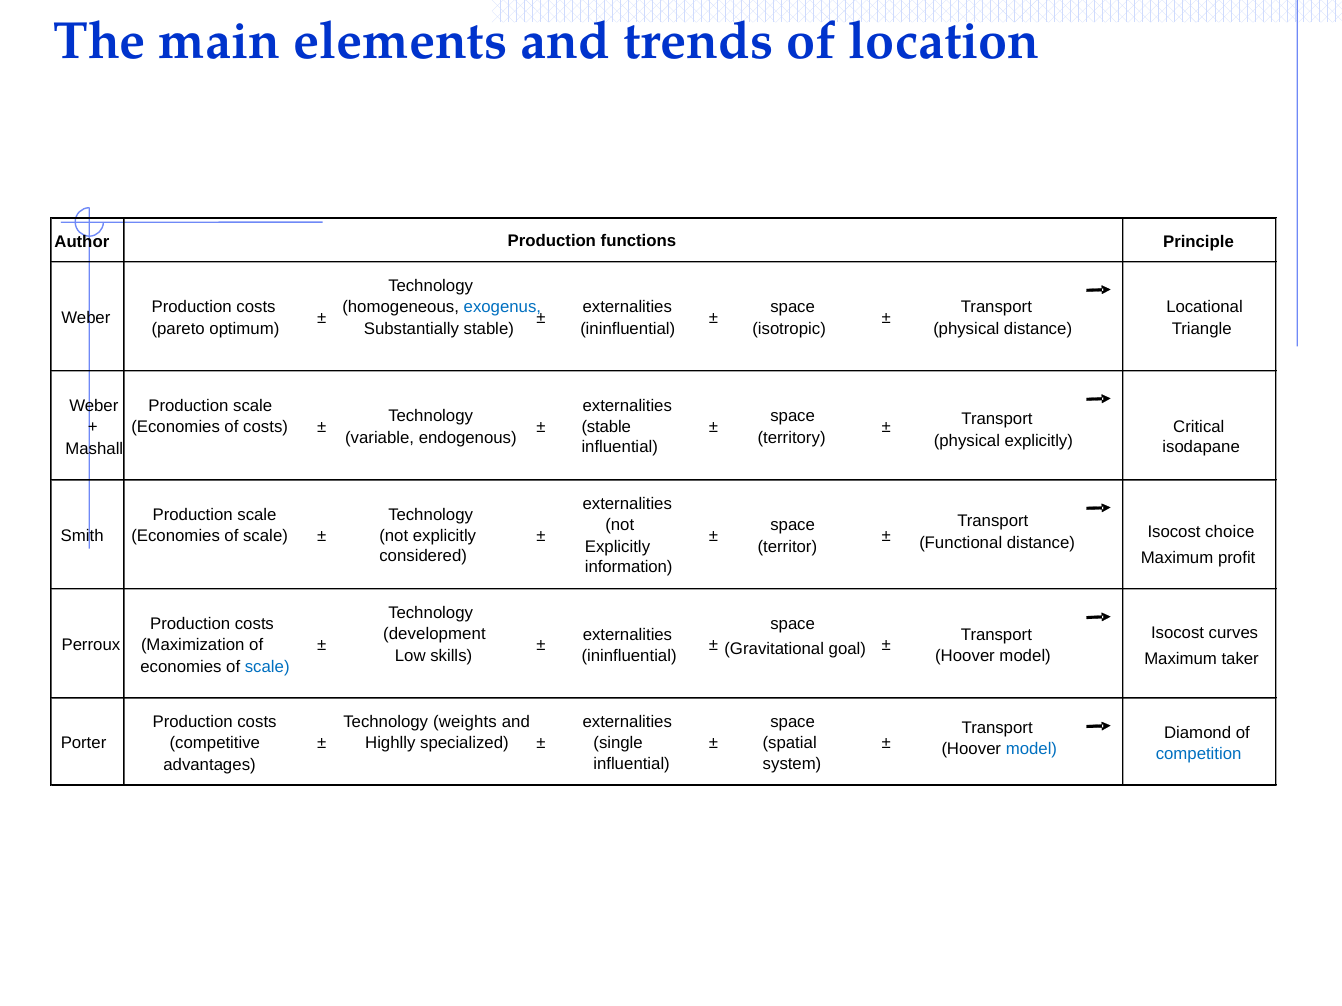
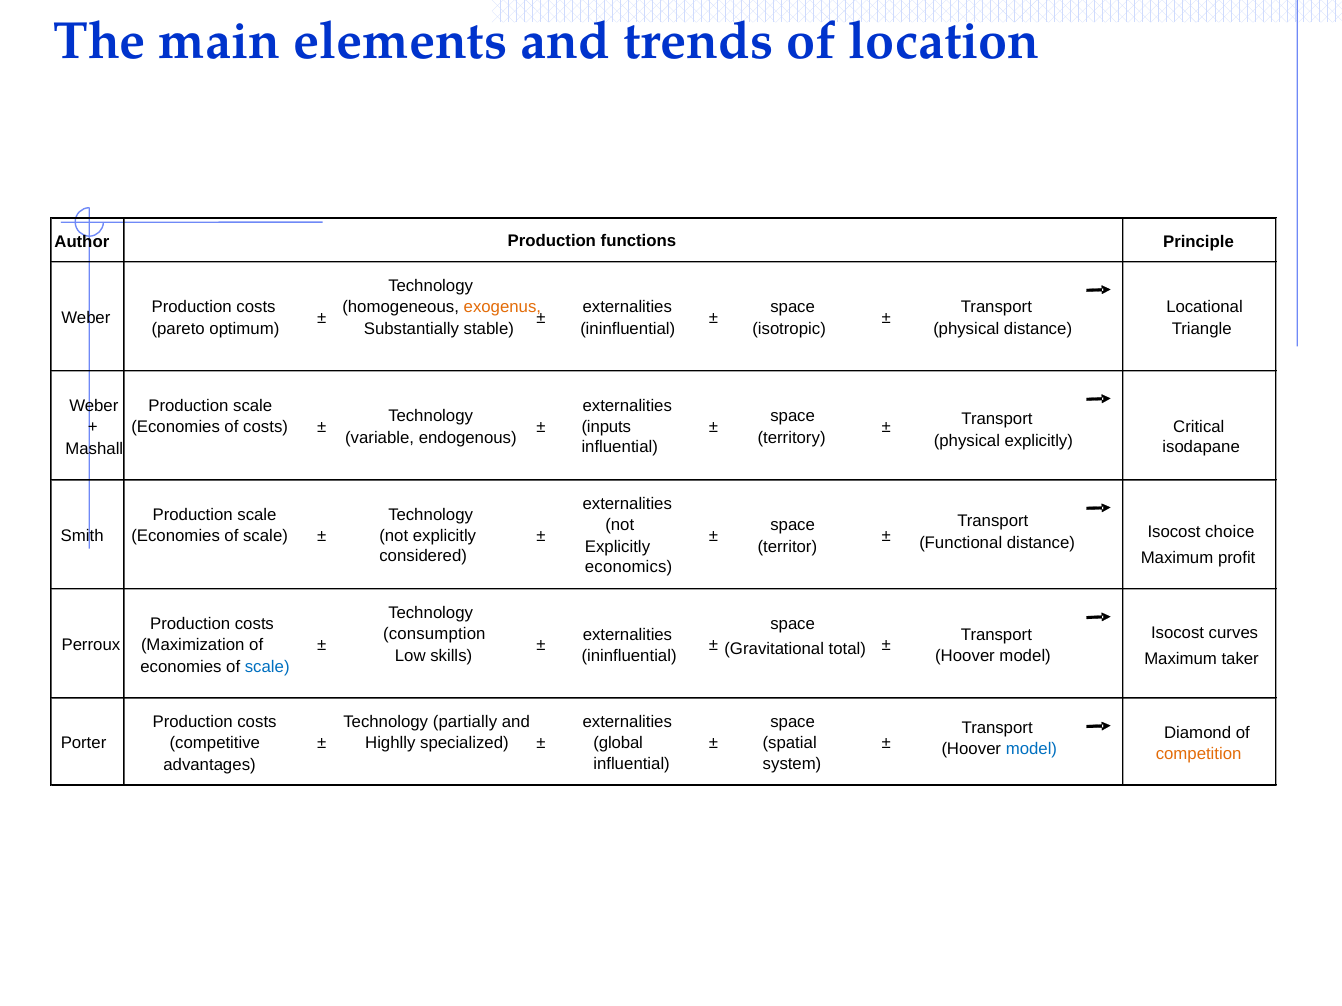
exogenus colour: blue -> orange (502, 307)
stable: stable -> inputs (606, 427)
information: information -> economics (629, 567)
development: development -> consumption (434, 635)
goal: goal -> total (847, 650)
weights: weights -> partially (465, 722)
single: single -> global (618, 744)
competition colour: blue -> orange (1199, 754)
